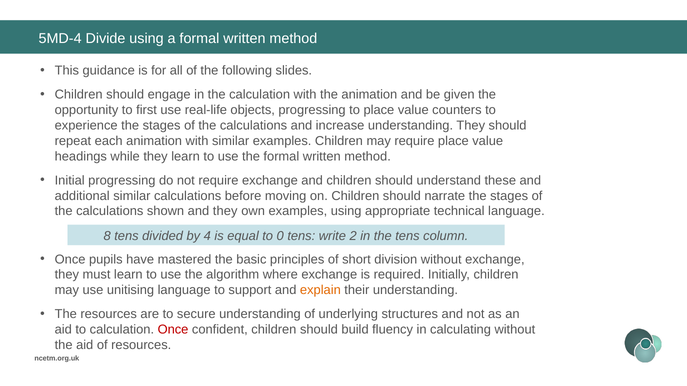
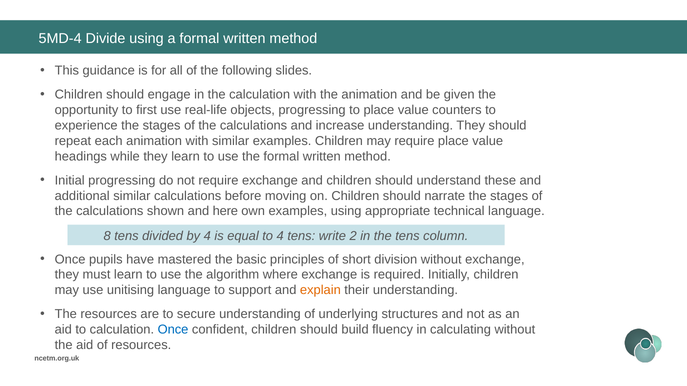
and they: they -> here (225, 211)
to 0: 0 -> 4 (280, 236)
Once colour: red -> blue (173, 330)
